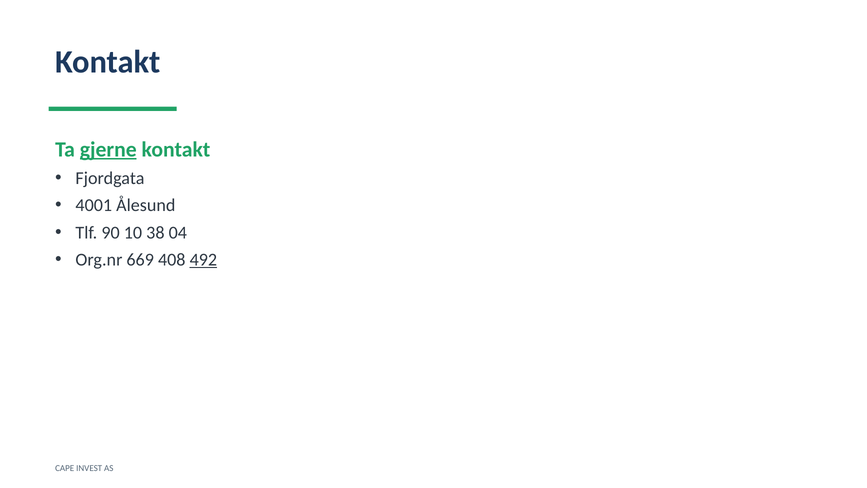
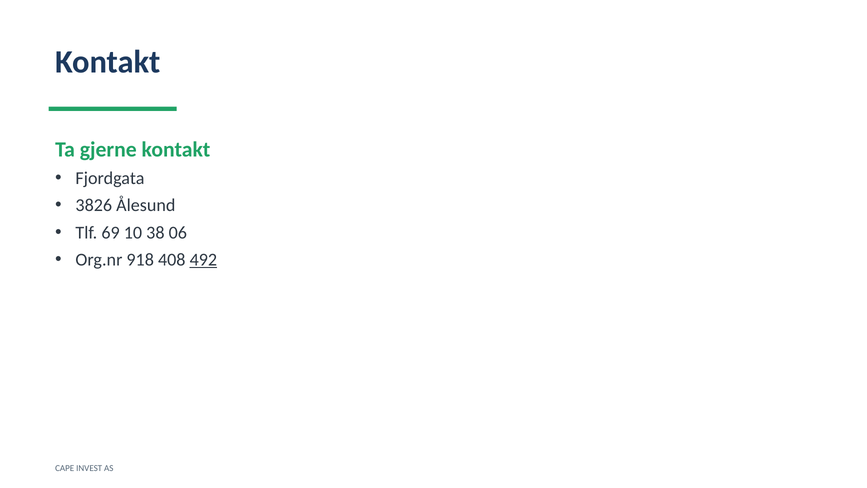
gjerne underline: present -> none (108, 149)
4001: 4001 -> 3826 (94, 205)
90: 90 -> 69 (111, 233)
04: 04 -> 06 (178, 233)
669: 669 -> 918 (140, 260)
